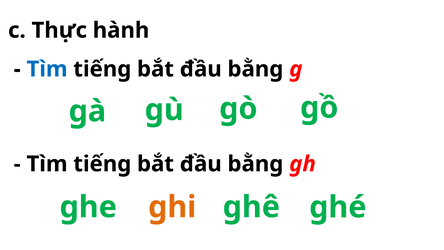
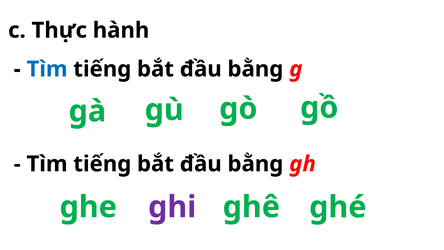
ghi colour: orange -> purple (172, 207)
